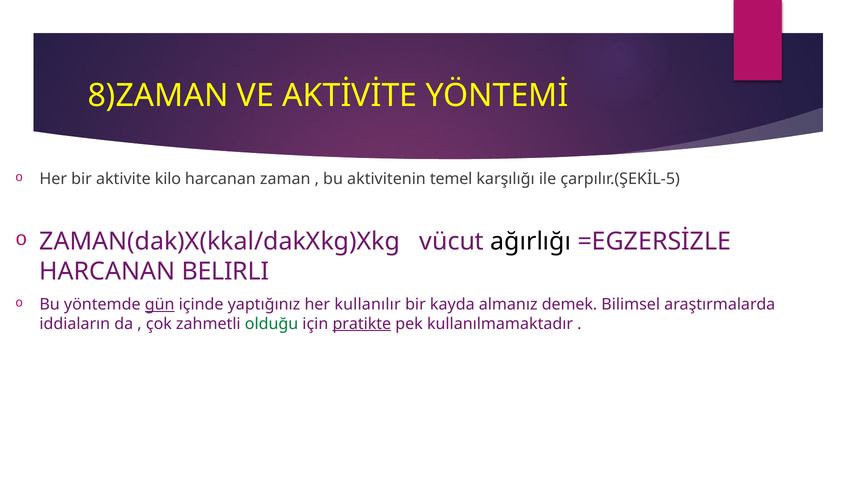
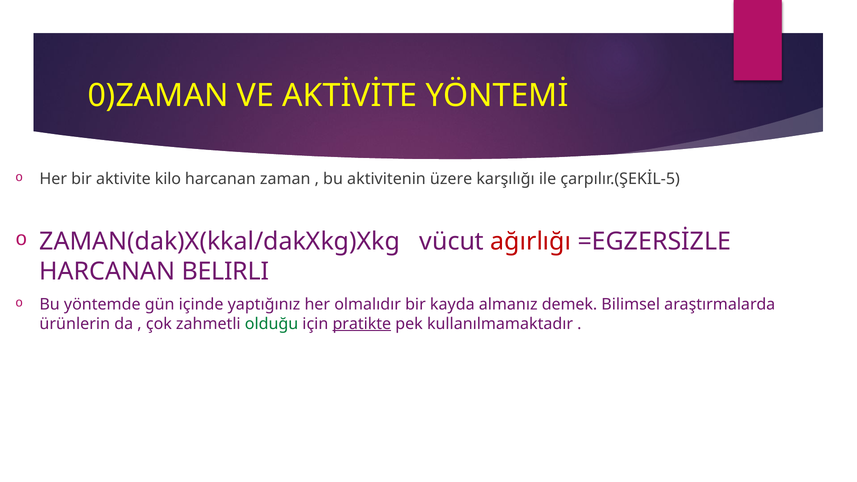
8)ZAMAN: 8)ZAMAN -> 0)ZAMAN (158, 96)
temel: temel -> üzere (451, 179)
ağırlığı colour: black -> red (531, 242)
gün underline: present -> none (160, 305)
kullanılır: kullanılır -> olmalıdır (368, 305)
iddiaların: iddiaların -> ürünlerin (75, 324)
